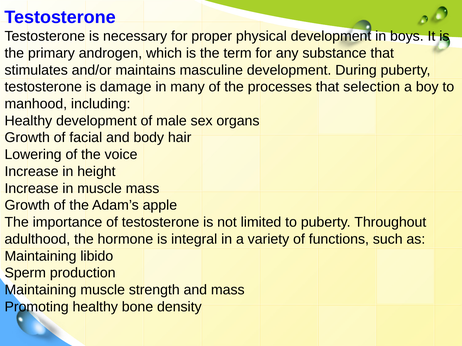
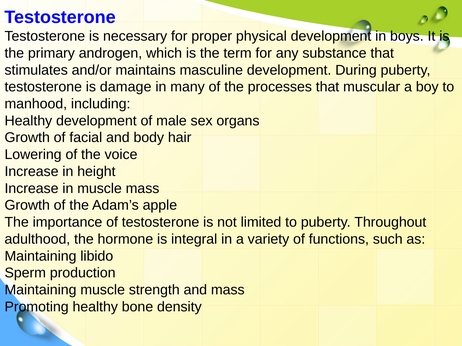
selection: selection -> muscular (372, 87)
